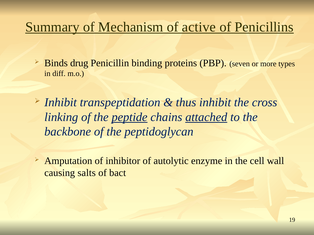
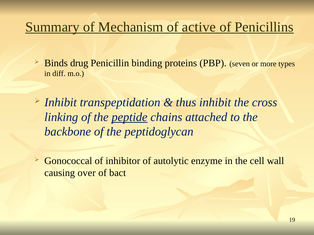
attached underline: present -> none (206, 117)
Amputation: Amputation -> Gonococcal (68, 161)
salts: salts -> over (87, 173)
